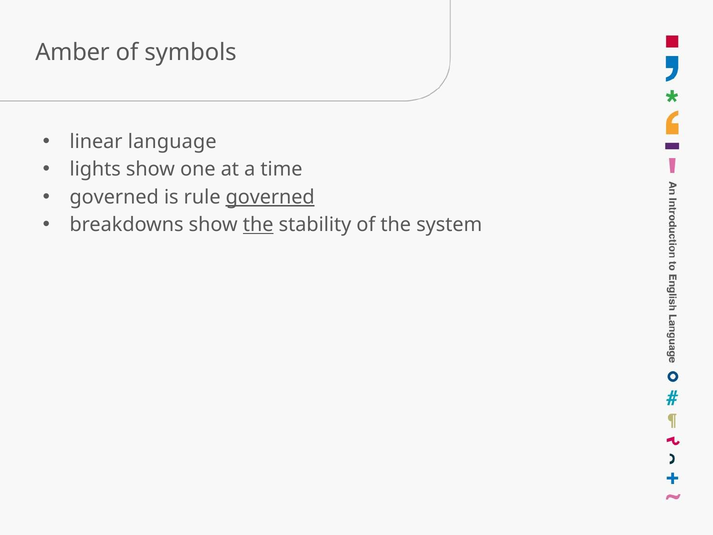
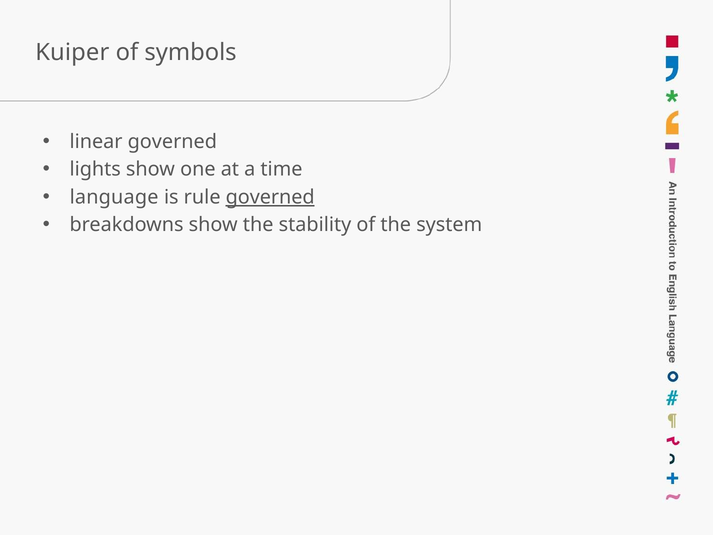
Amber: Amber -> Kuiper (72, 52)
linear language: language -> governed (172, 142)
governed: governed -> language (114, 197)
the underline: present -> none (258, 225)
